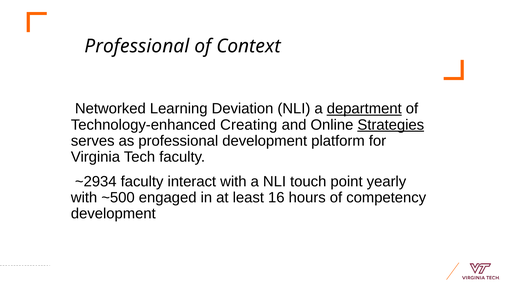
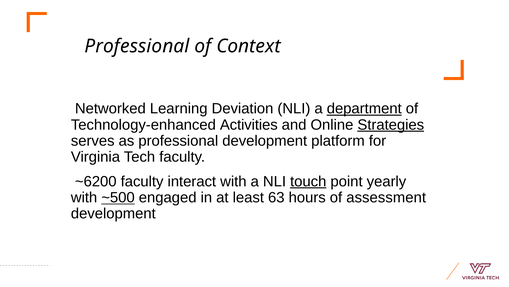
Creating: Creating -> Activities (249, 125)
~2934: ~2934 -> ~6200 (96, 181)
touch underline: none -> present (308, 181)
~500 underline: none -> present (118, 197)
16: 16 -> 63 (276, 197)
competency: competency -> assessment (386, 197)
